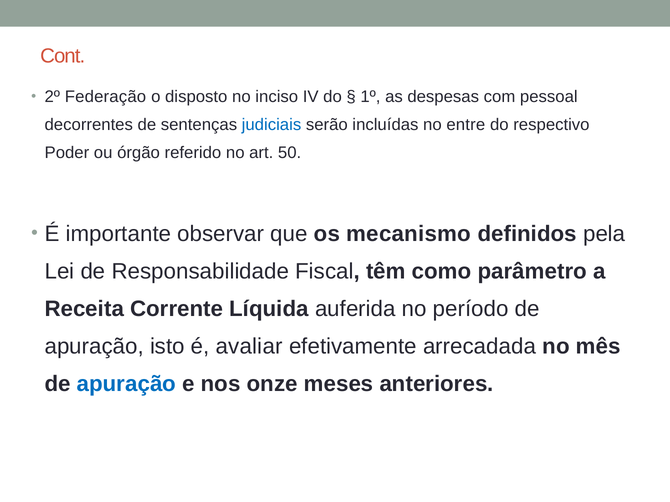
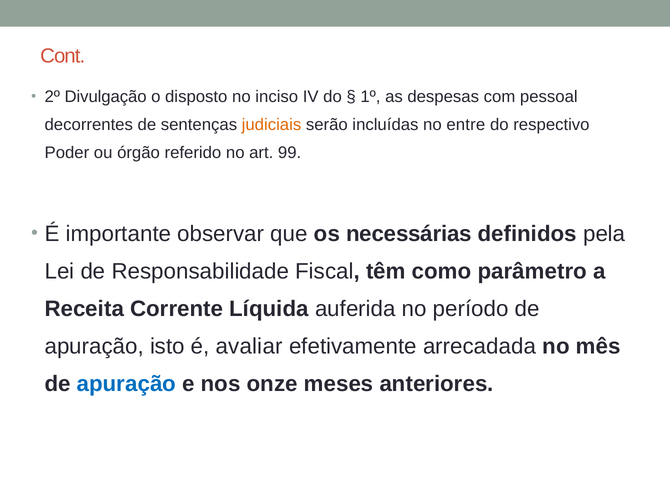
Federação: Federação -> Divulgação (106, 97)
judiciais colour: blue -> orange (271, 125)
50: 50 -> 99 (290, 153)
mecanismo: mecanismo -> necessárias (409, 234)
